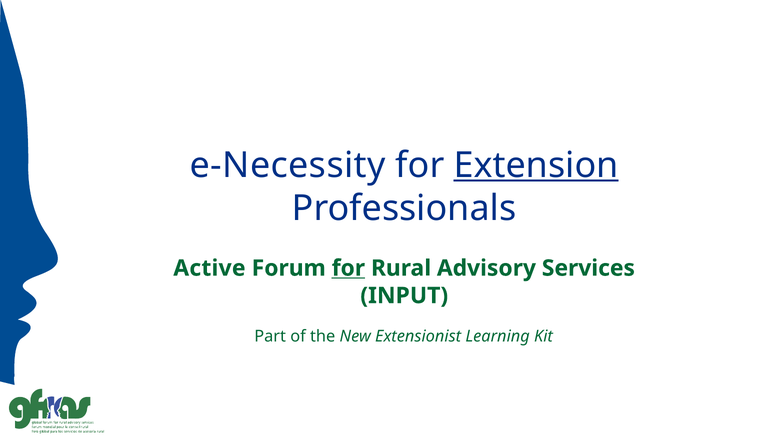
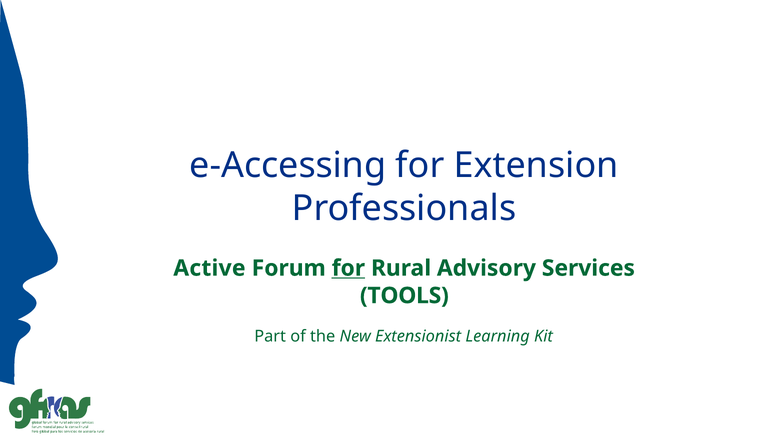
e-Necessity: e-Necessity -> e-Accessing (288, 165)
Extension underline: present -> none (536, 165)
INPUT: INPUT -> TOOLS (404, 296)
